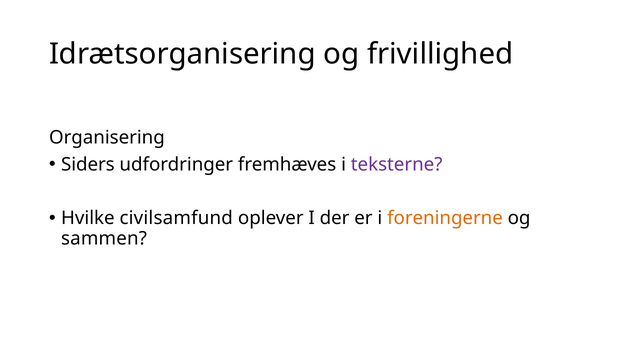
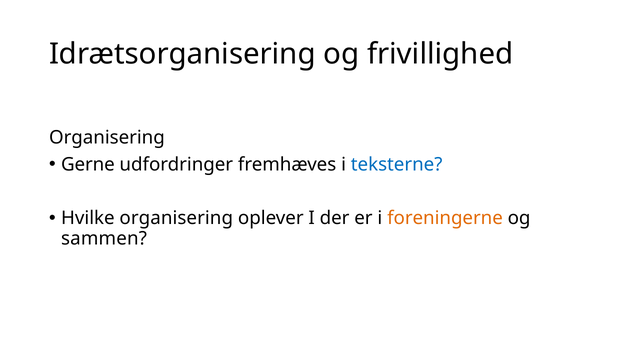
Siders: Siders -> Gerne (88, 165)
teksterne colour: purple -> blue (397, 165)
Hvilke civilsamfund: civilsamfund -> organisering (176, 219)
